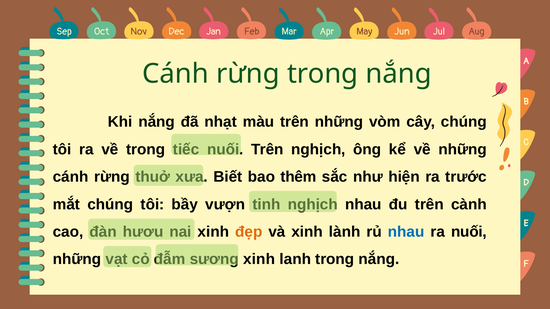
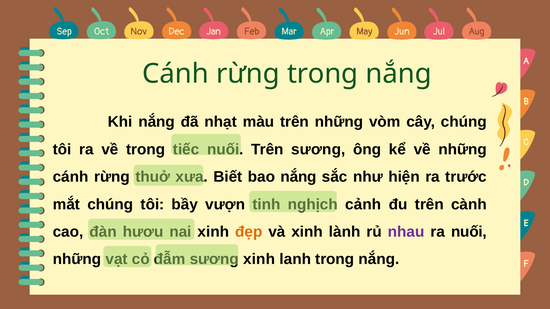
Trên nghịch: nghịch -> sương (318, 150)
bao thêm: thêm -> nắng (299, 177)
nhau: nhau -> cảnh (363, 205)
nhau colour: blue -> purple (406, 232)
